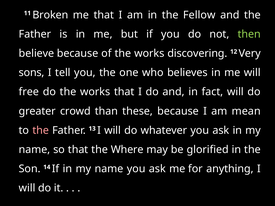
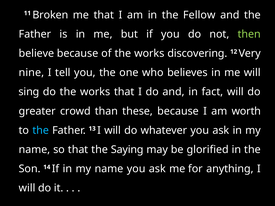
sons: sons -> nine (31, 73)
free: free -> sing (29, 92)
mean: mean -> worth (246, 111)
the colour: pink -> light blue (41, 130)
Where: Where -> Saying (127, 150)
